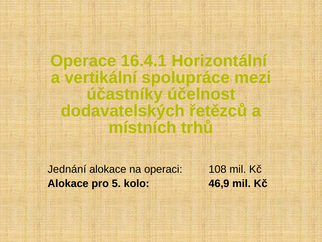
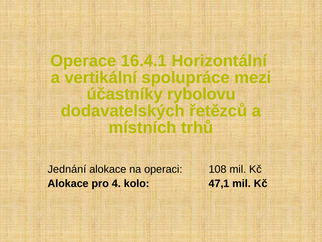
účelnost: účelnost -> rybolovu (201, 94)
5: 5 -> 4 (116, 183)
46,9: 46,9 -> 47,1 (219, 183)
